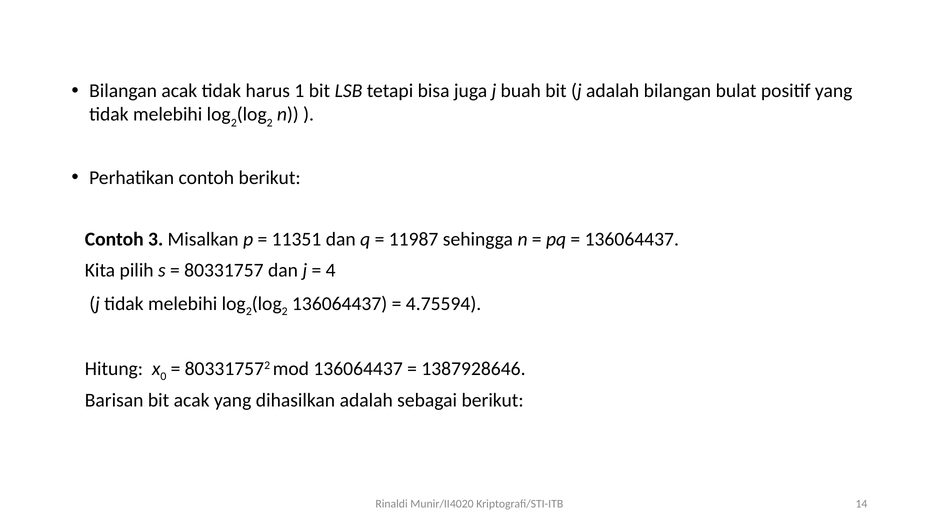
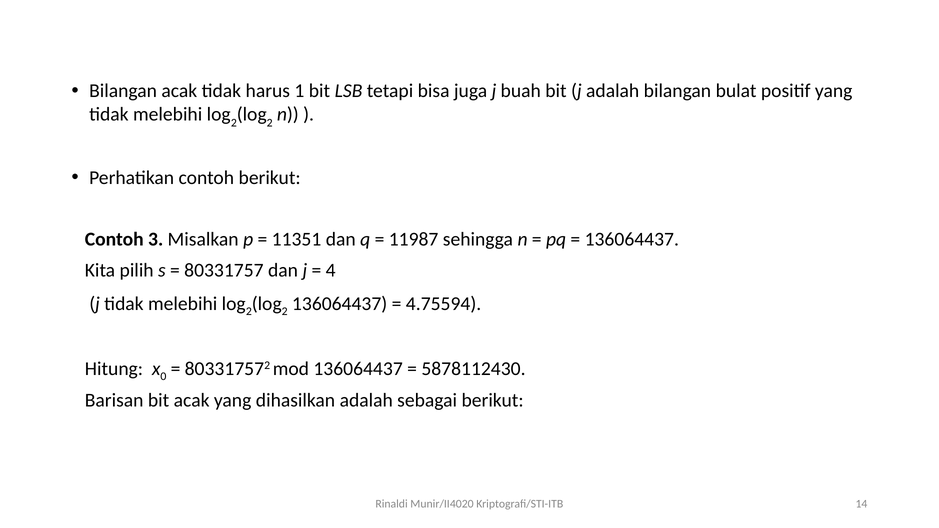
1387928646: 1387928646 -> 5878112430 (473, 369)
